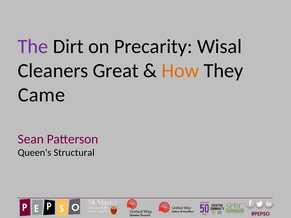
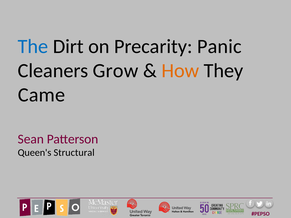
The colour: purple -> blue (33, 46)
Wisal: Wisal -> Panic (219, 46)
Great: Great -> Grow (116, 71)
